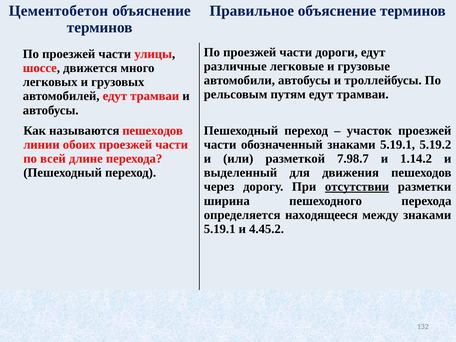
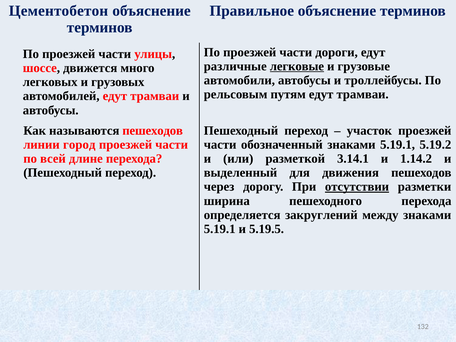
легковые underline: none -> present (297, 66)
обоих: обоих -> город (79, 145)
7.98.7: 7.98.7 -> 3.14.1 (353, 159)
находящееся: находящееся -> закруглений (321, 215)
4.45.2: 4.45.2 -> 5.19.5 (267, 229)
